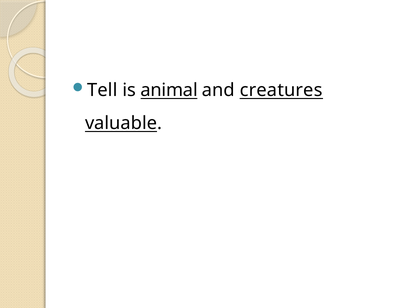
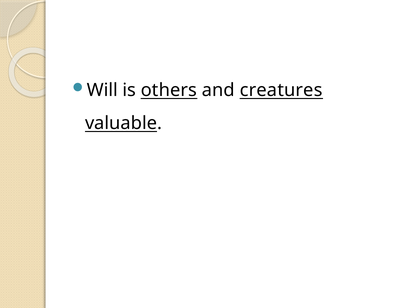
Tell: Tell -> Will (102, 90)
animal: animal -> others (169, 90)
